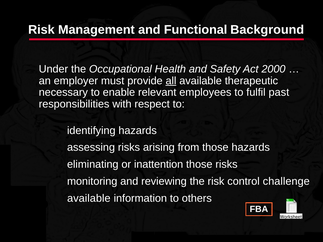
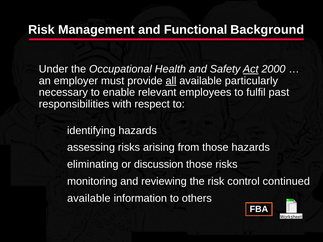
Act underline: none -> present (251, 69)
therapeutic: therapeutic -> particularly (251, 81)
inattention: inattention -> discussion (159, 165)
challenge: challenge -> continued (286, 182)
